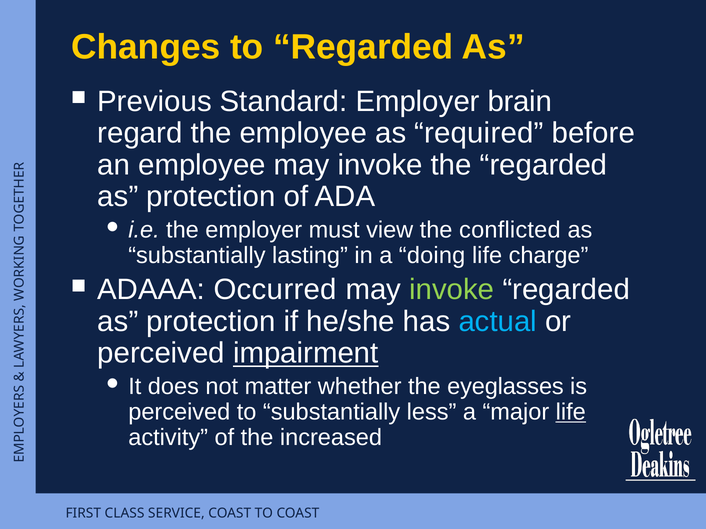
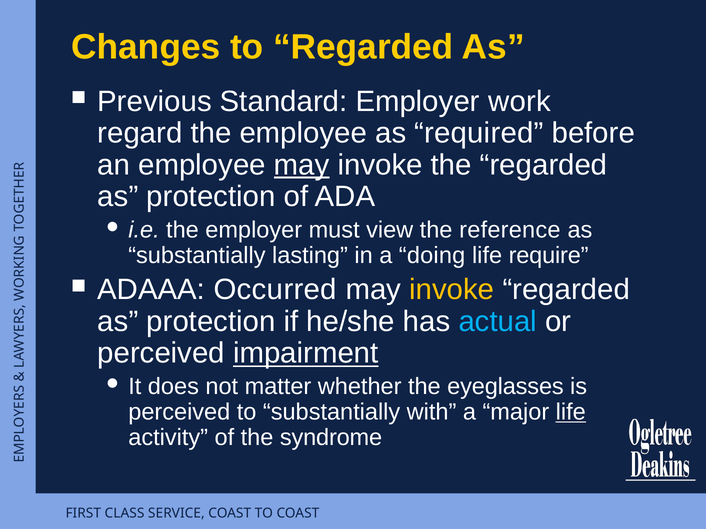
brain: brain -> work (520, 102)
may underline: none -> present (302, 165)
conflicted: conflicted -> reference (510, 230)
charge: charge -> require (549, 256)
invoke colour: light green -> yellow (452, 290)
less: less -> with (432, 412)
increased: increased -> syndrome (331, 438)
